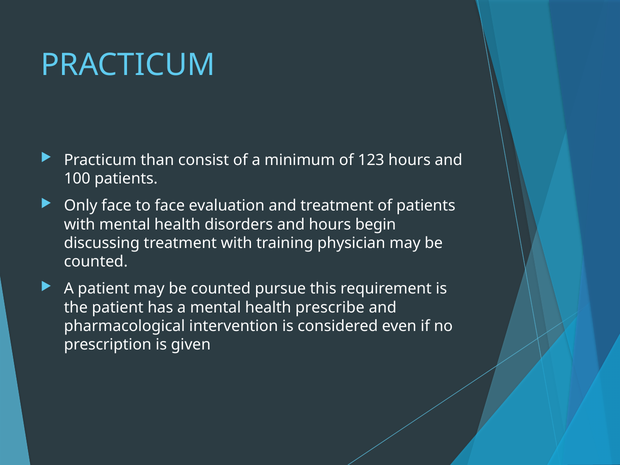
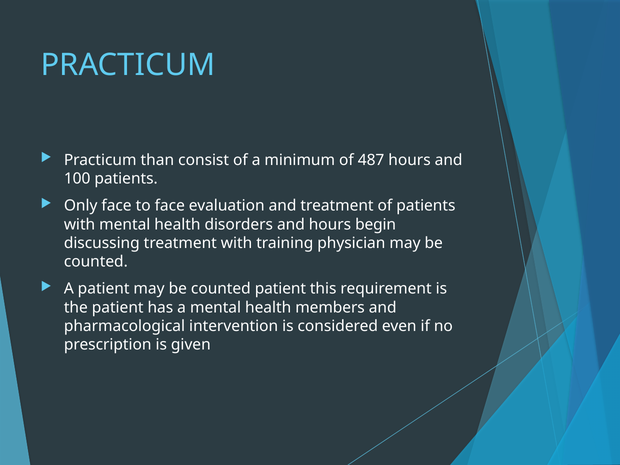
123: 123 -> 487 (371, 160)
counted pursue: pursue -> patient (280, 289)
prescribe: prescribe -> members (330, 307)
